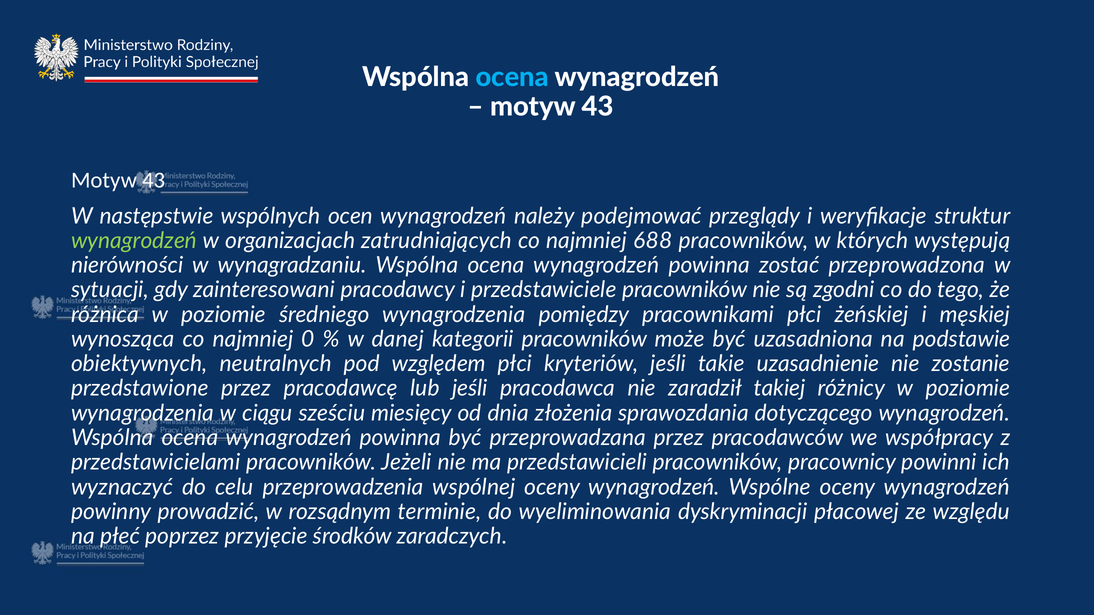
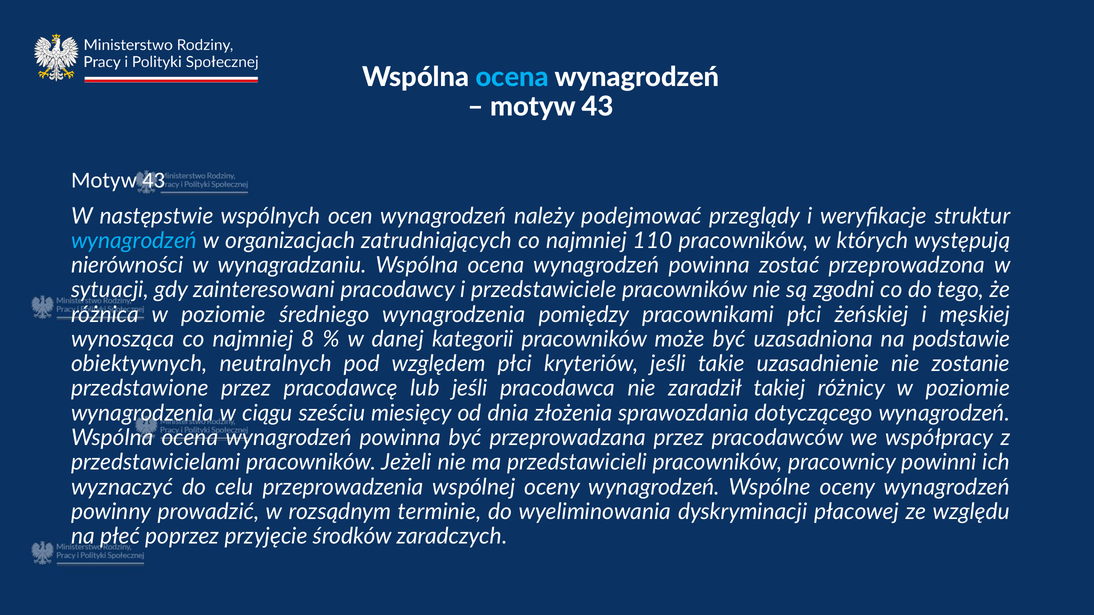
wynagrodzeń colour: light green -> light blue (134, 241)
688: 688 -> 110 (653, 241)
0: 0 -> 8 (308, 339)
